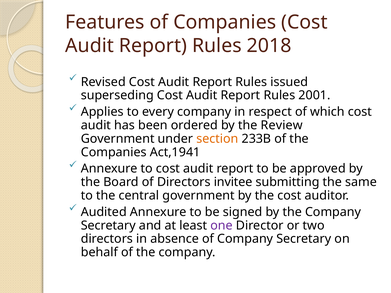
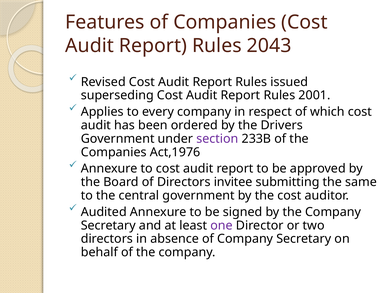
2018: 2018 -> 2043 (269, 46)
Review: Review -> Drivers (282, 125)
section colour: orange -> purple (217, 139)
Act,1941: Act,1941 -> Act,1976 (175, 152)
